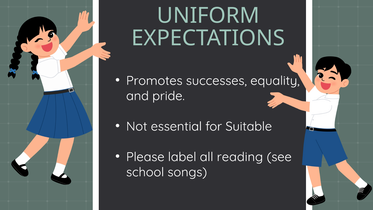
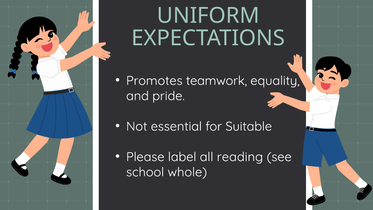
successes: successes -> teamwork (216, 81)
songs: songs -> whole (187, 172)
